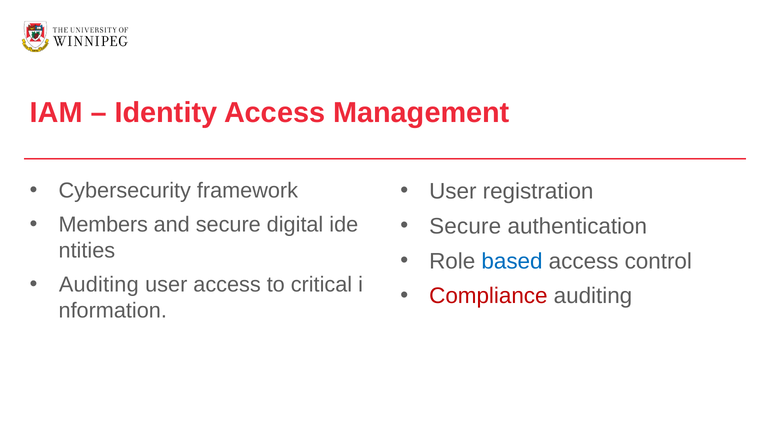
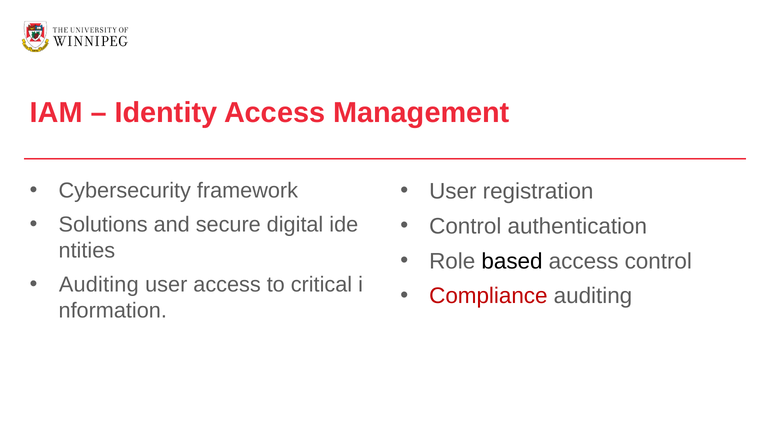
Members: Members -> Solutions (103, 225)
Secure: Secure -> Control (465, 226)
based colour: blue -> black (512, 261)
